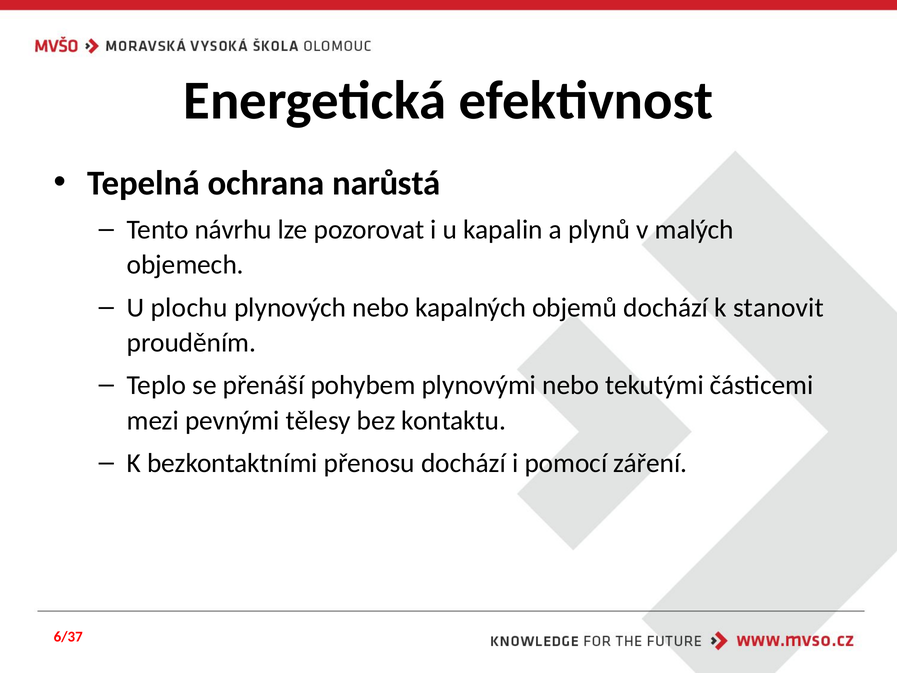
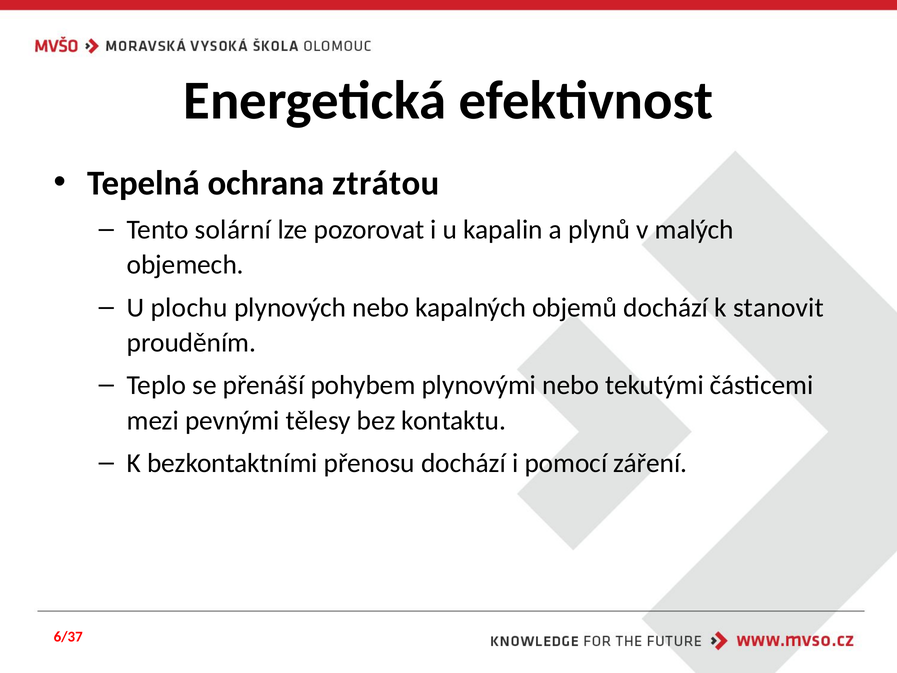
narůstá: narůstá -> ztrátou (386, 183)
návrhu: návrhu -> solární (233, 230)
